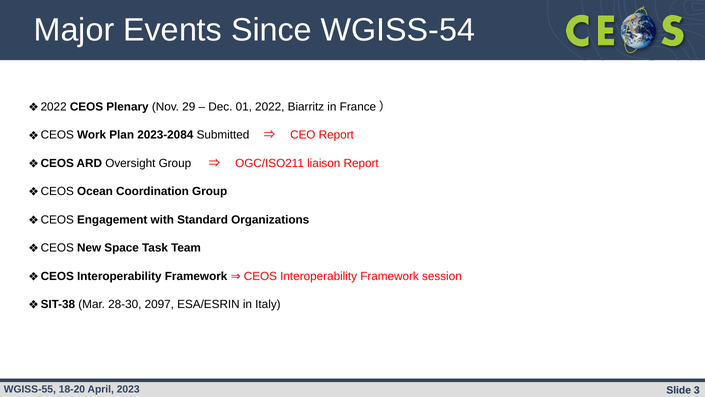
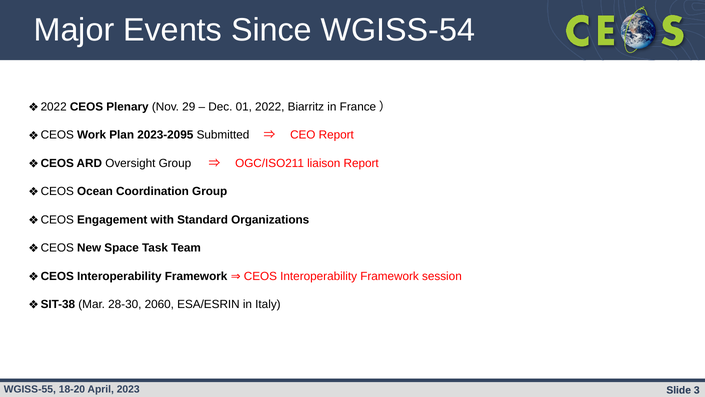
2023-2084: 2023-2084 -> 2023-2095 (165, 135)
2097: 2097 -> 2060 (159, 304)
